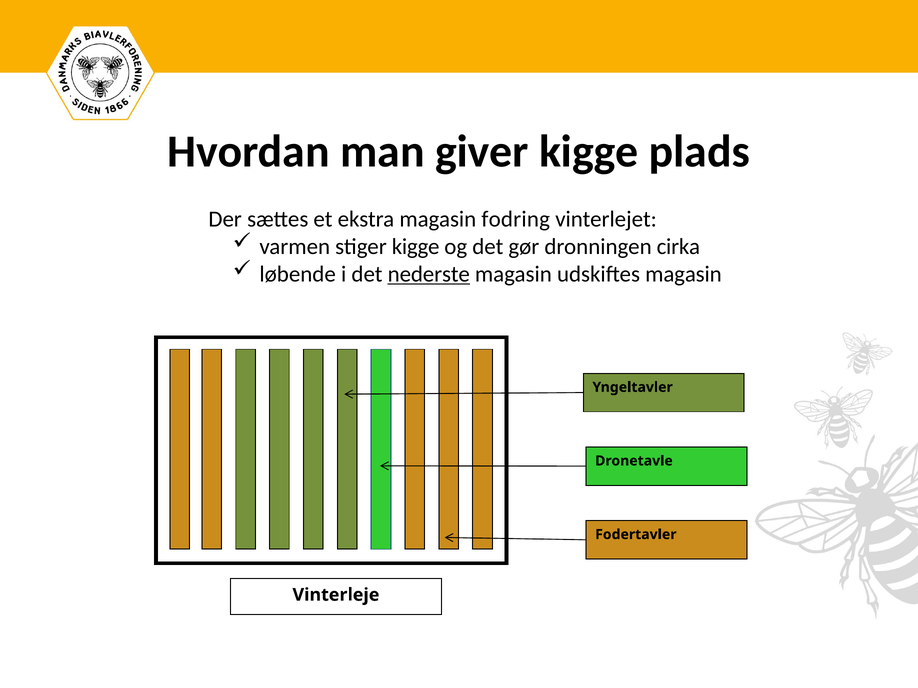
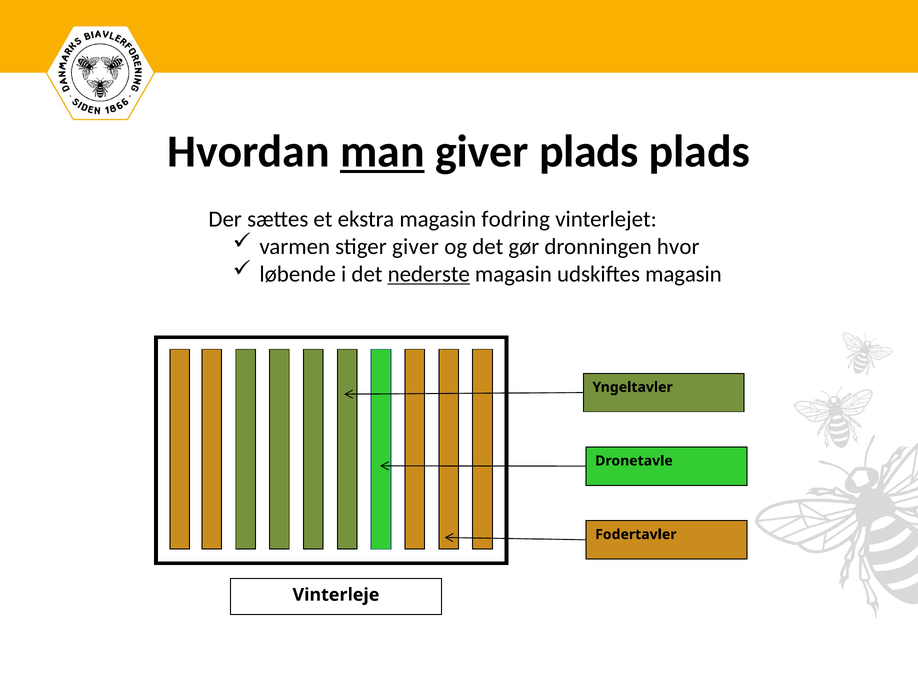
man underline: none -> present (382, 152)
giver kigge: kigge -> plads (589, 152)
stiger kigge: kigge -> giver (415, 247)
cirka: cirka -> hvor (678, 247)
